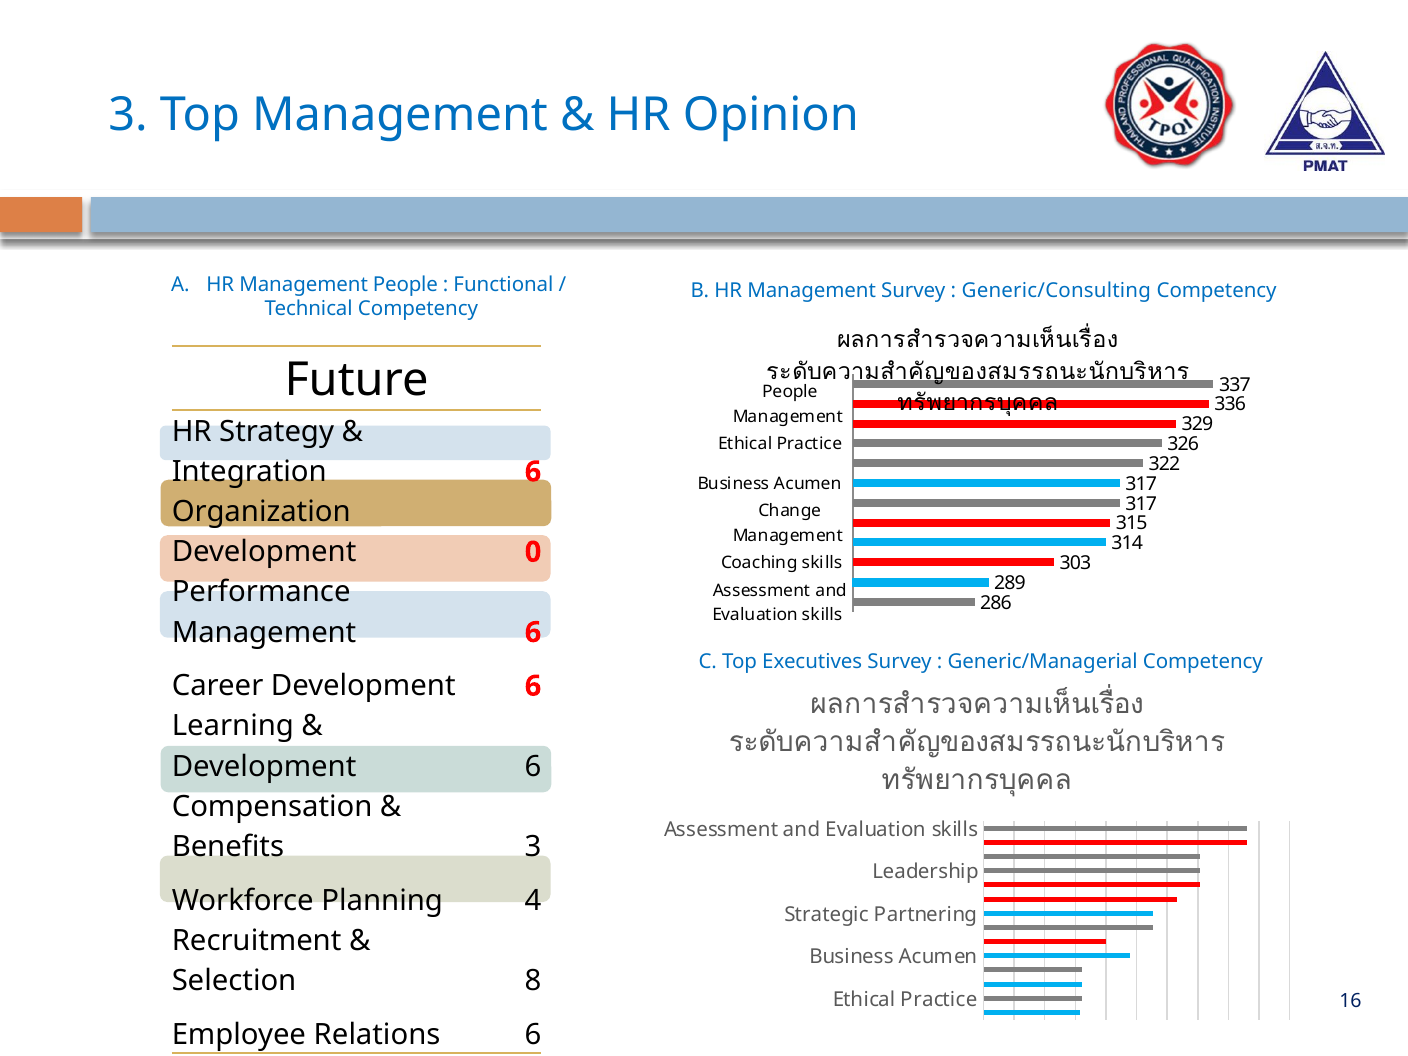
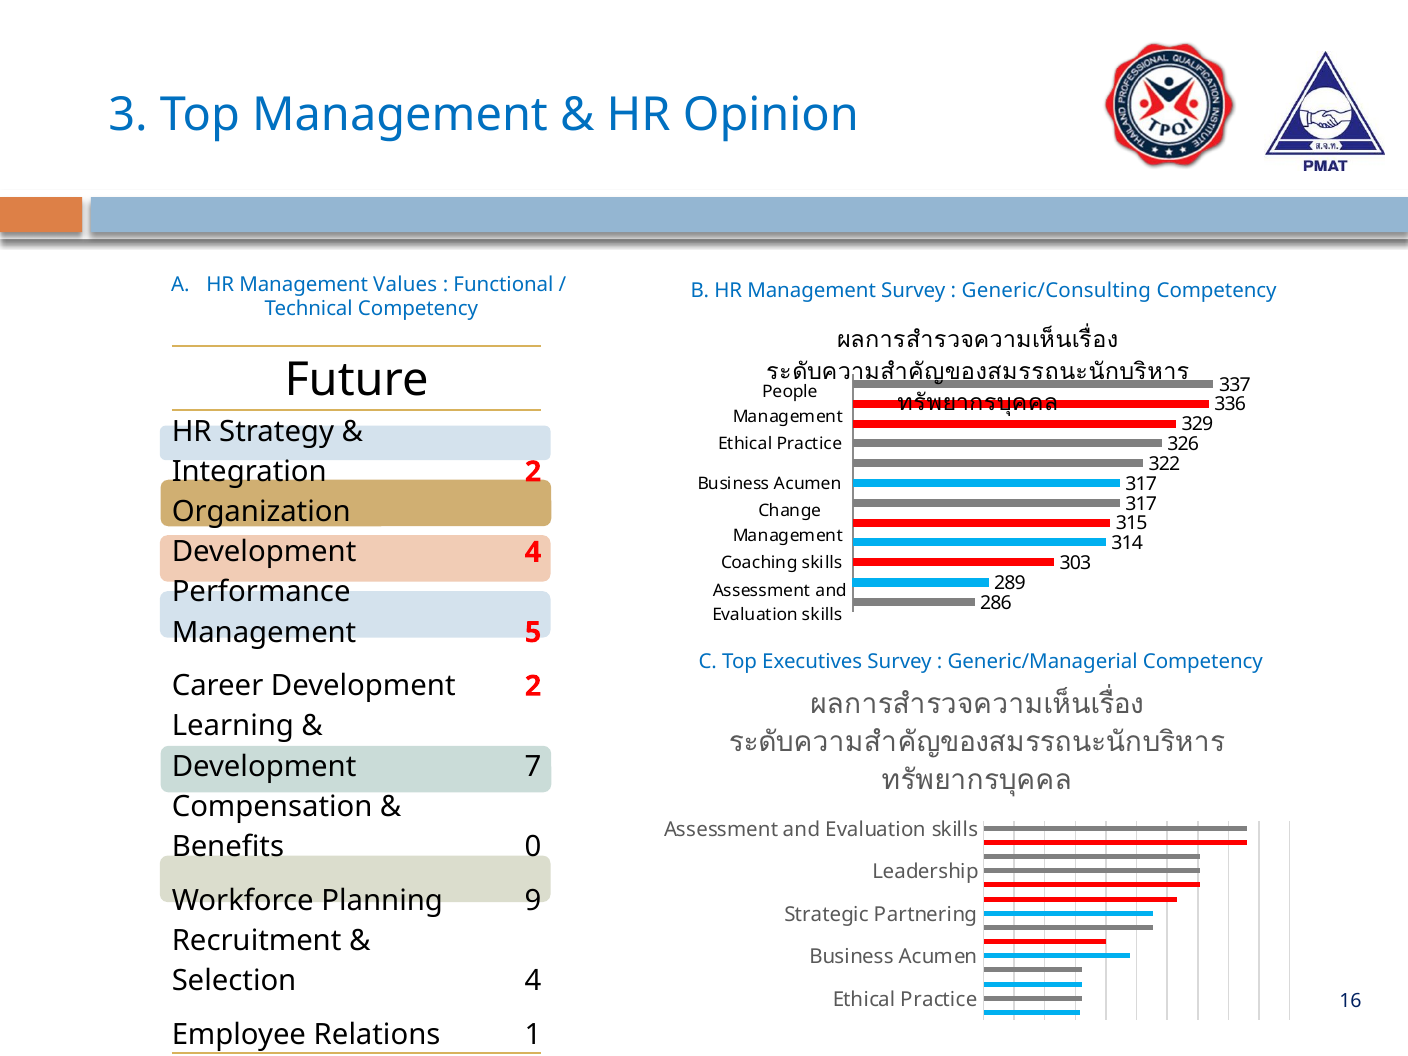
Management People: People -> Values (405, 284)
Integration 6: 6 -> 2 (533, 472)
Development 0: 0 -> 4 (533, 552)
Management 6: 6 -> 5 (533, 632)
Career Development 6: 6 -> 2 (533, 686)
6: 6 -> 7 (533, 766)
Benefits 3: 3 -> 0 (533, 847)
4: 4 -> 9 (533, 900)
Selection 8: 8 -> 4 (533, 981)
Relations 6: 6 -> 1 (533, 1034)
